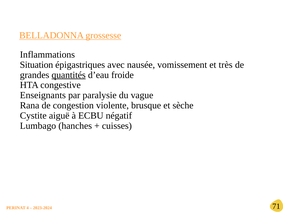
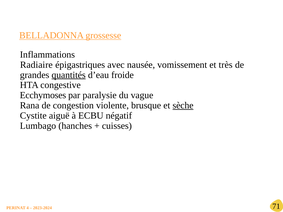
Situation: Situation -> Radiaire (36, 65)
Enseignants: Enseignants -> Ecchymoses (43, 95)
sèche underline: none -> present (183, 106)
